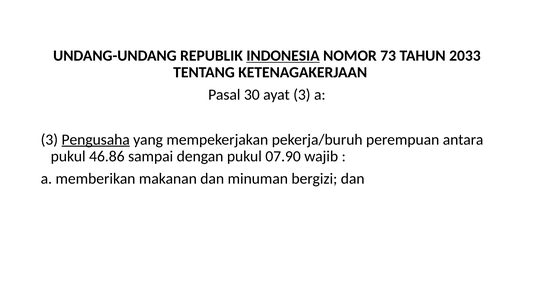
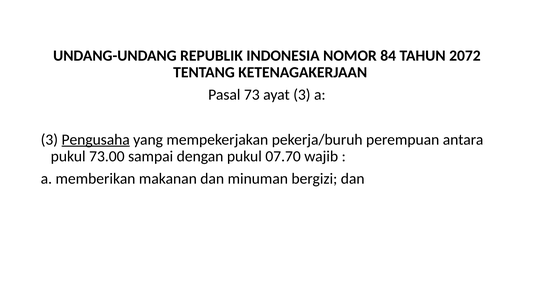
INDONESIA underline: present -> none (283, 56)
73: 73 -> 84 (388, 56)
2033: 2033 -> 2072 (465, 56)
30: 30 -> 73 (252, 95)
46.86: 46.86 -> 73.00 (107, 157)
07.90: 07.90 -> 07.70 (283, 157)
